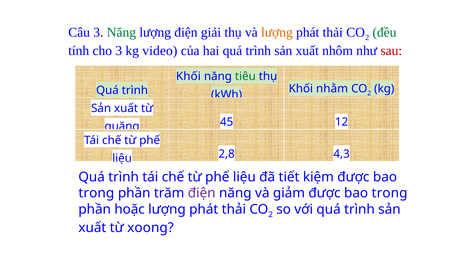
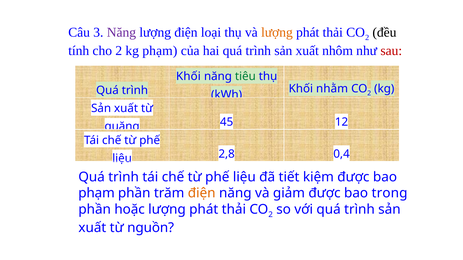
Năng colour: green -> purple (121, 32)
giải: giải -> loại (211, 32)
đều colour: green -> black (384, 32)
cho 3: 3 -> 2 (119, 51)
kg video: video -> phạm (160, 51)
4,3: 4,3 -> 0,4 (342, 154)
trong: trong -> phạm (96, 194)
điện colour: purple -> orange (202, 194)
xoong: xoong -> nguồn (151, 228)
